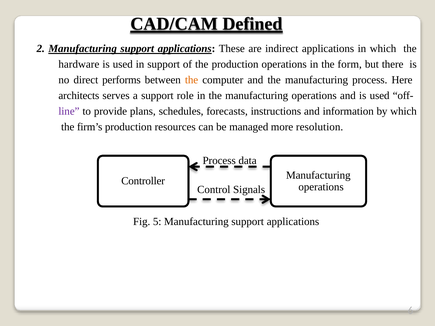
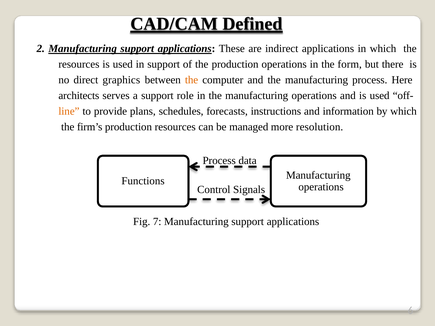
hardware: hardware -> resources (79, 64)
performs: performs -> graphics (121, 80)
line colour: purple -> orange (69, 111)
Controller: Controller -> Functions (143, 181)
5: 5 -> 7 (157, 222)
